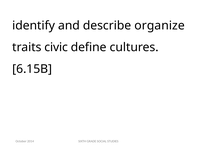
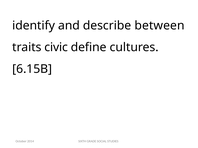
organize: organize -> between (160, 26)
